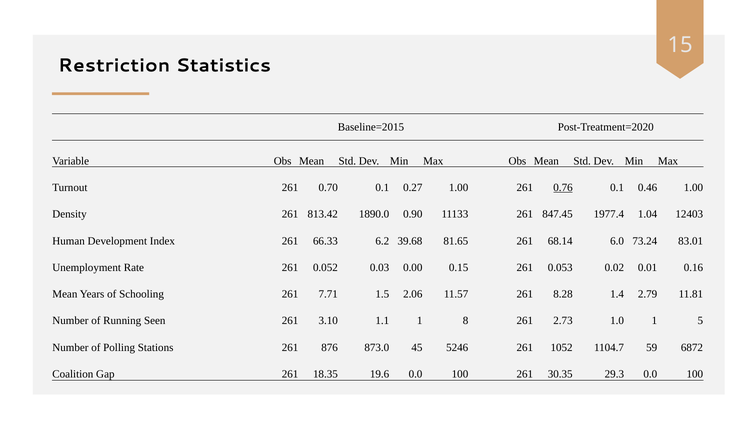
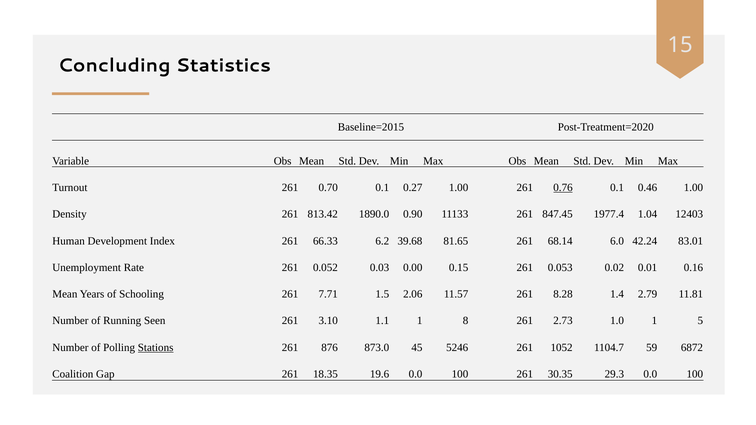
Restriction: Restriction -> Concluding (114, 66)
73.24: 73.24 -> 42.24 (645, 241)
Stations underline: none -> present (156, 348)
